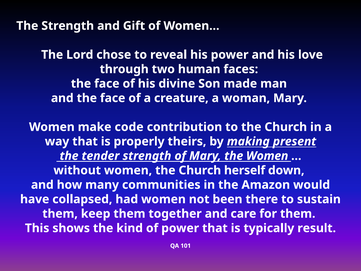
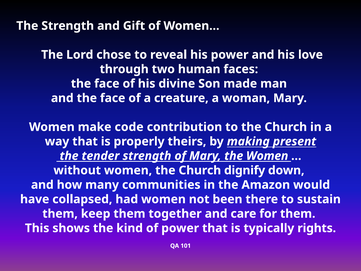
herself: herself -> dignify (245, 170)
result: result -> rights (317, 228)
